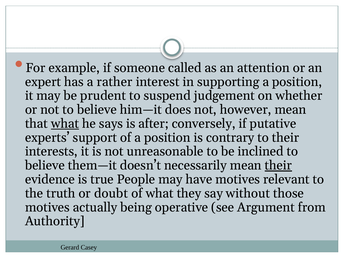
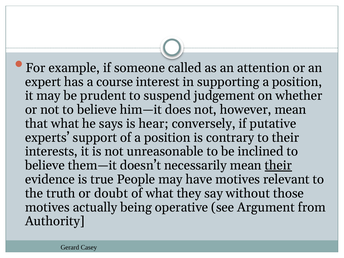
rather: rather -> course (115, 82)
what underline: present -> none (65, 124)
after: after -> hear (154, 124)
